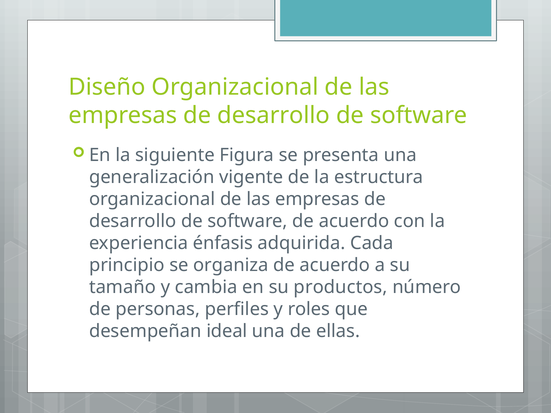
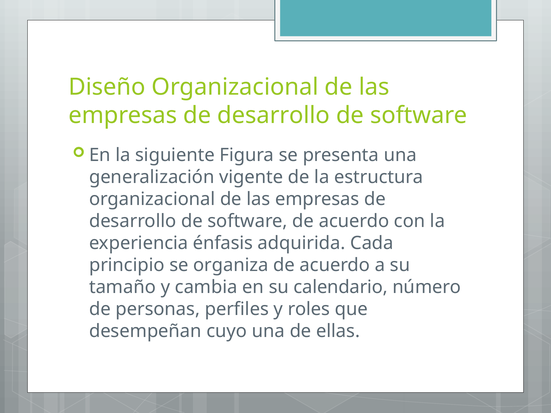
productos: productos -> calendario (341, 287)
ideal: ideal -> cuyo (227, 331)
